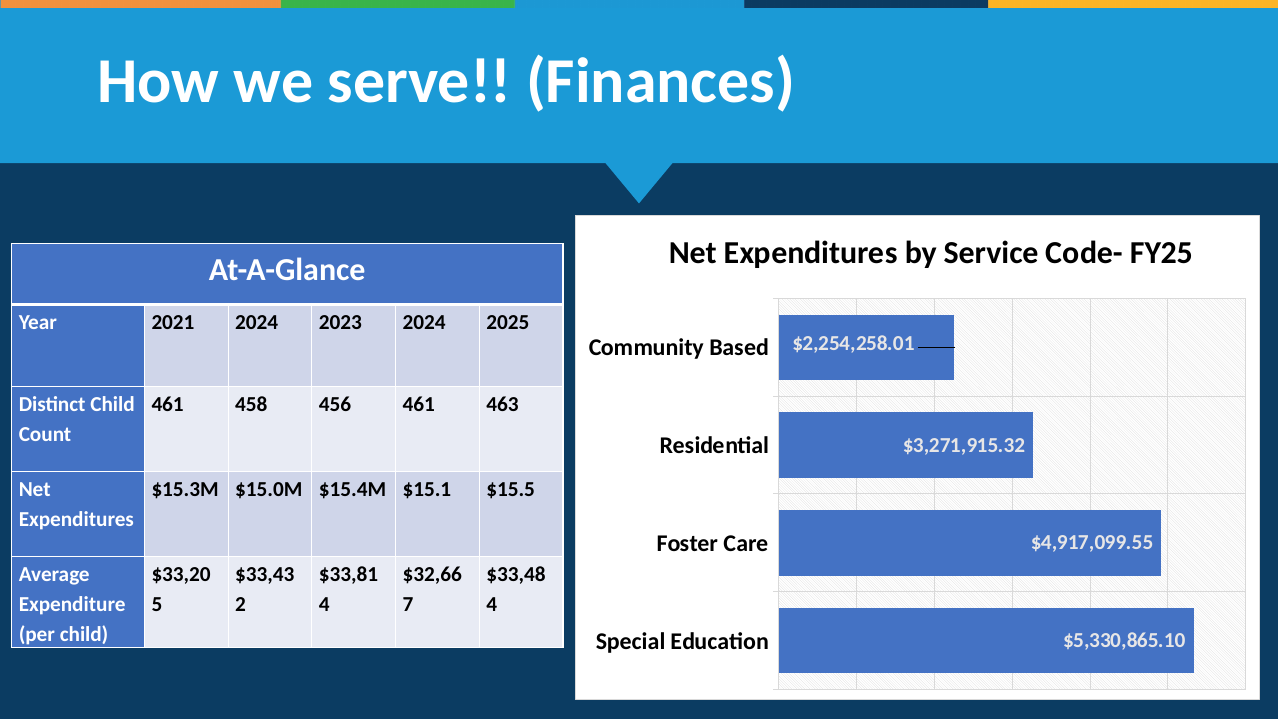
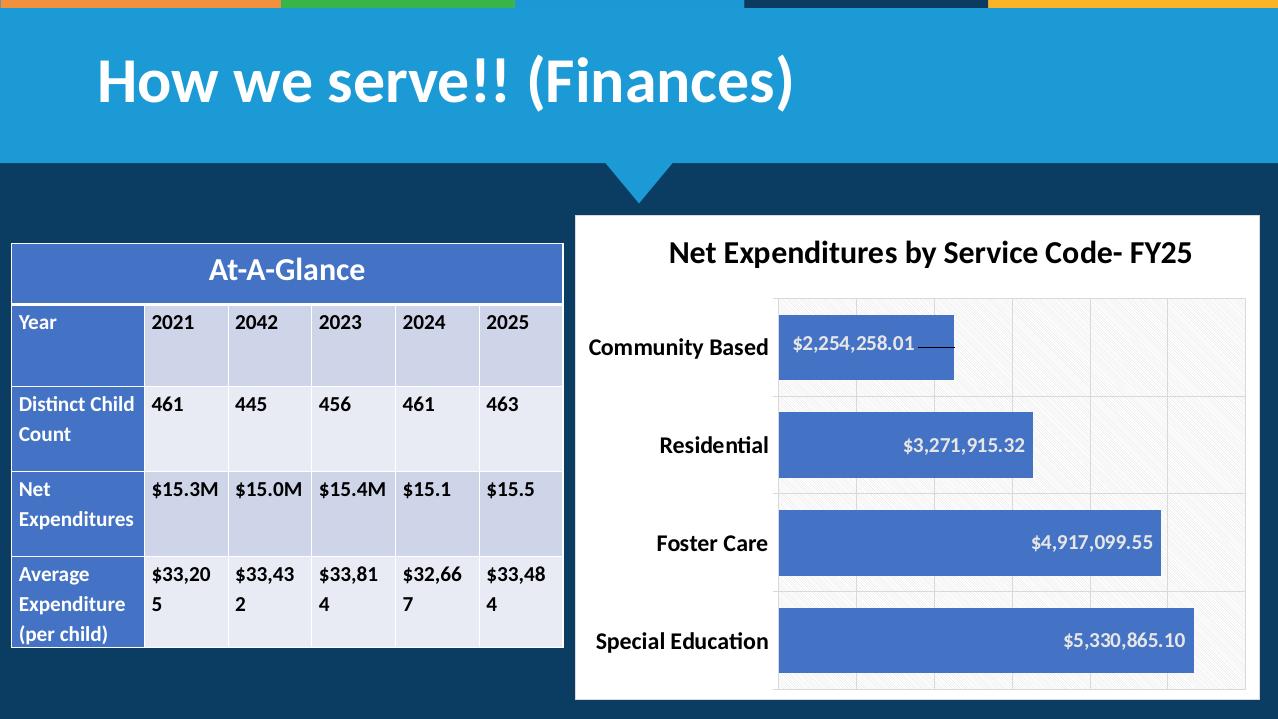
2021 2024: 2024 -> 2042 (257, 323)
458: 458 -> 445 (251, 404)
